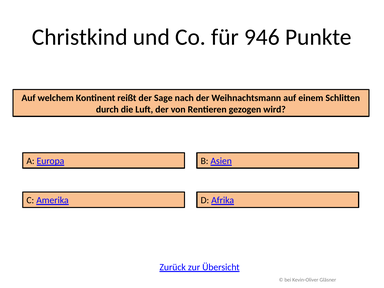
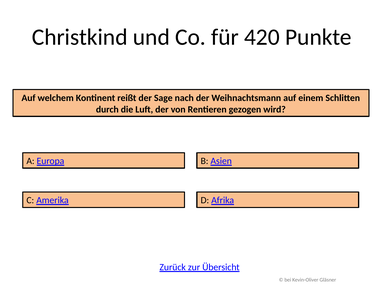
946: 946 -> 420 (262, 37)
